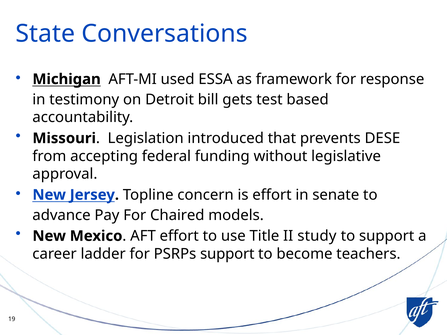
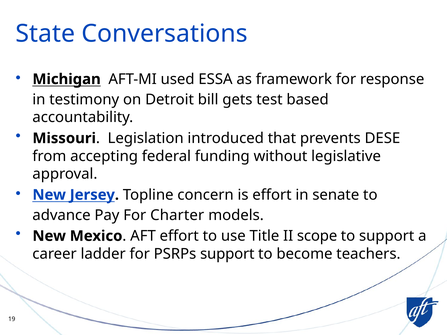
Chaired: Chaired -> Charter (177, 215)
study: study -> scope (317, 236)
